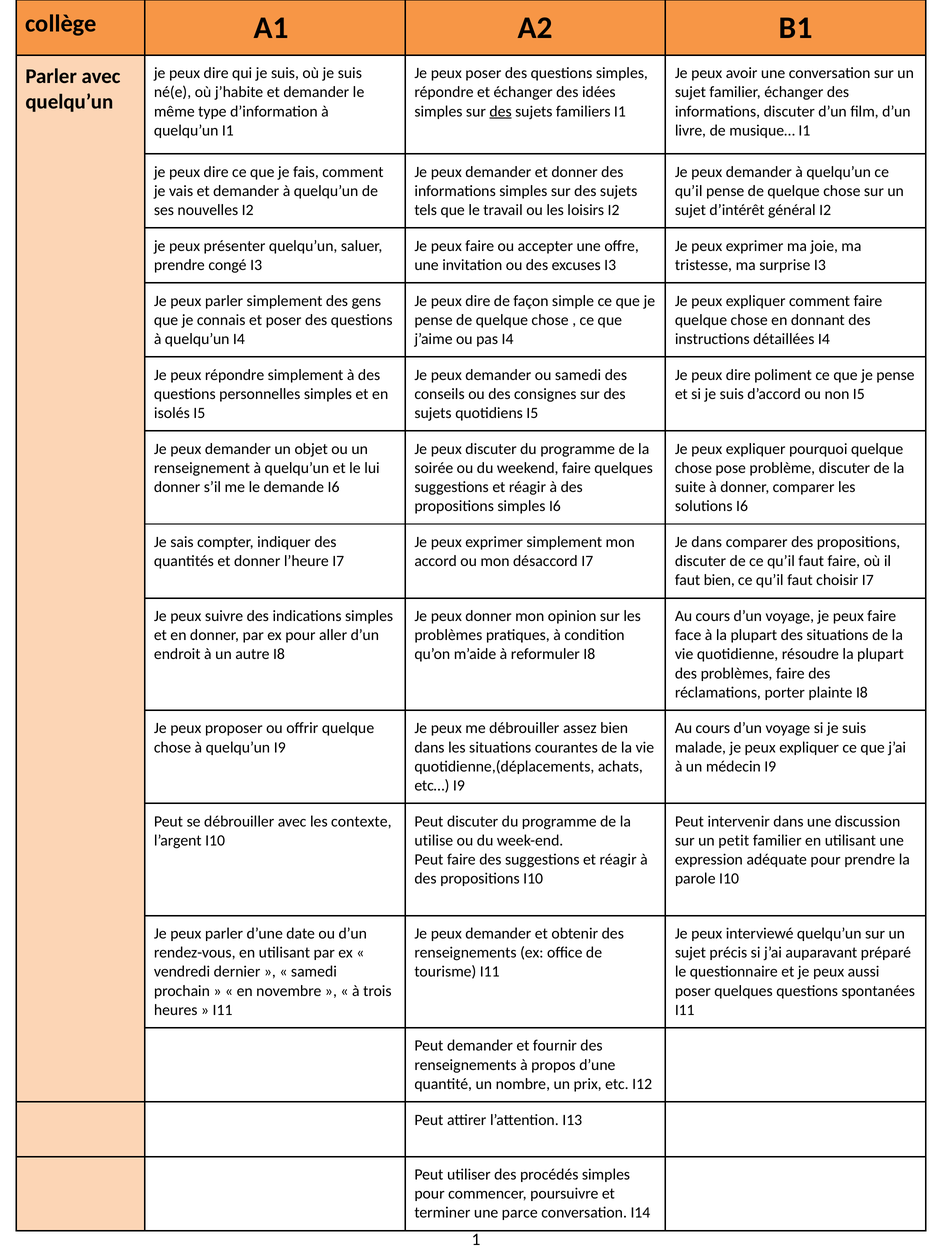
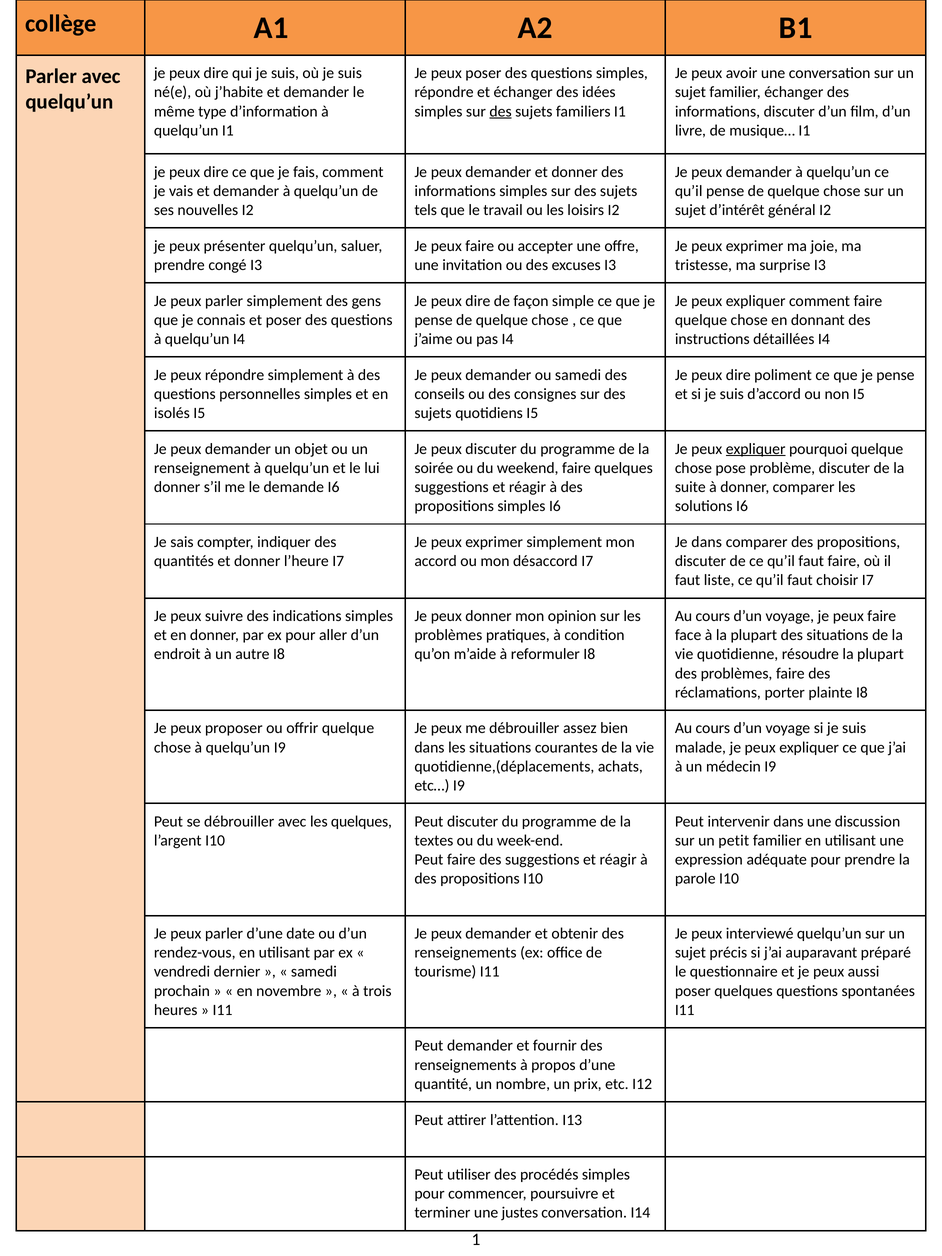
expliquer underline: none -> present (756, 449)
faut bien: bien -> liste (719, 580)
les contexte: contexte -> quelques (361, 821)
utilise: utilise -> textes (434, 840)
parce: parce -> justes (520, 1213)
